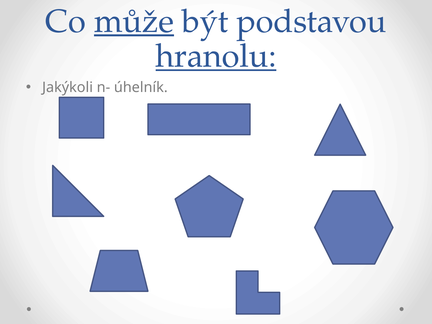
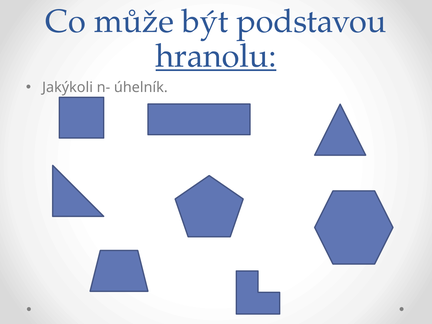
může underline: present -> none (134, 21)
